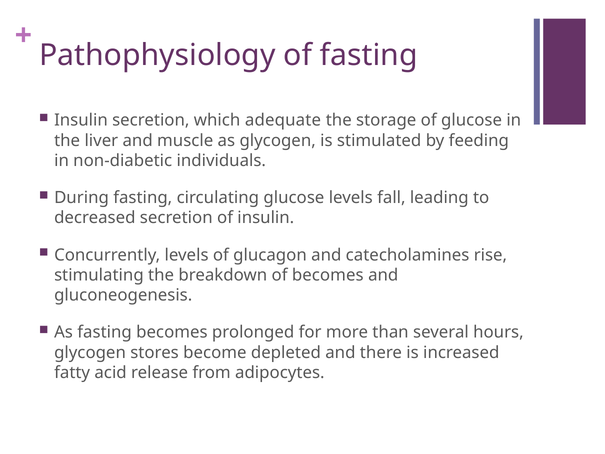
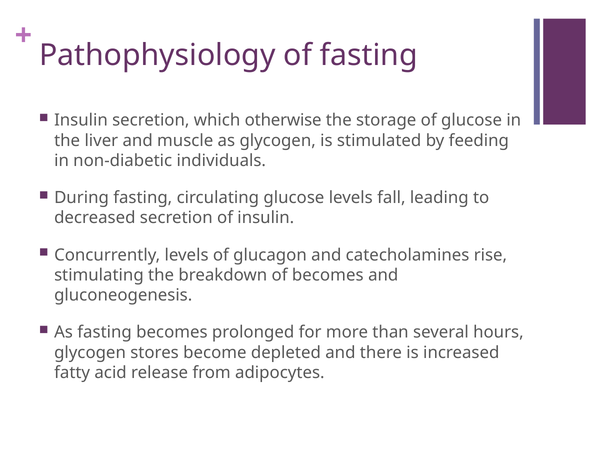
adequate: adequate -> otherwise (283, 120)
